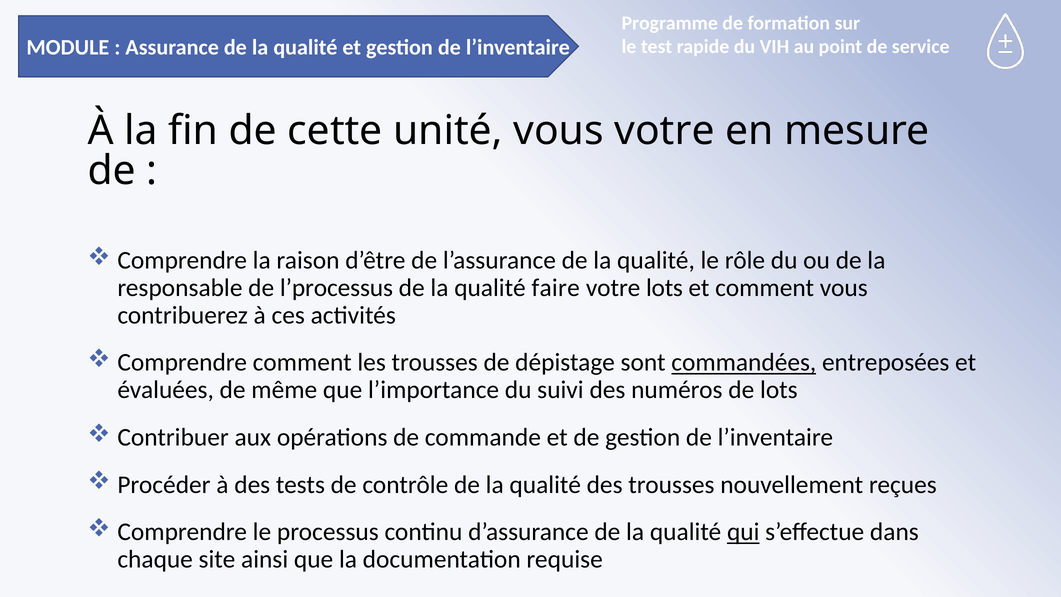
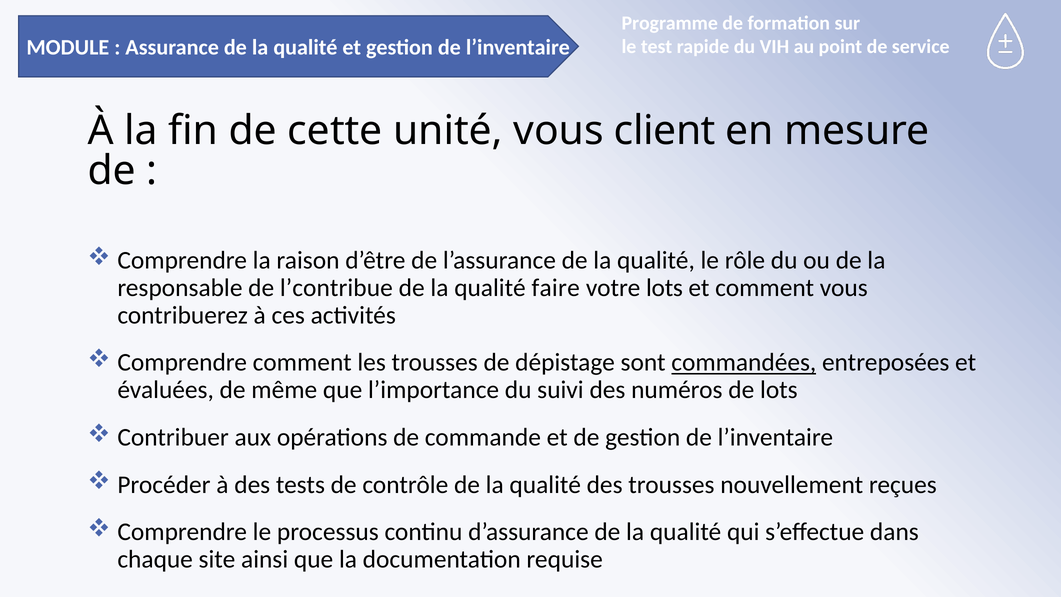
vous votre: votre -> client (665, 131)
l’processus: l’processus -> l’contribue (336, 288)
qui underline: present -> none (743, 532)
